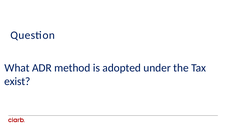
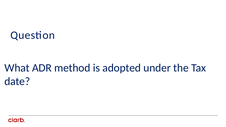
exist: exist -> date (17, 82)
